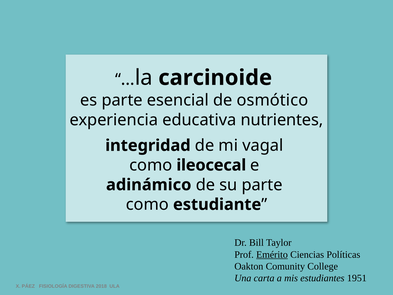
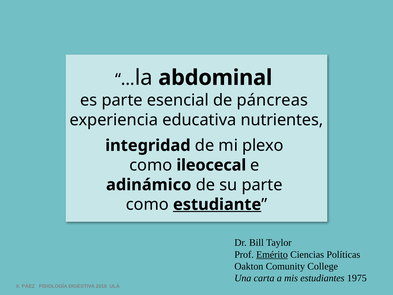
carcinoide: carcinoide -> abdominal (215, 78)
osmótico: osmótico -> páncreas (272, 100)
vagal: vagal -> plexo (263, 145)
estudiante underline: none -> present (217, 204)
1951: 1951 -> 1975 (357, 278)
